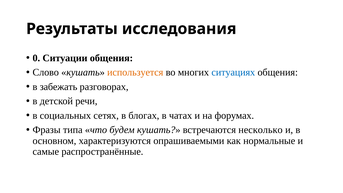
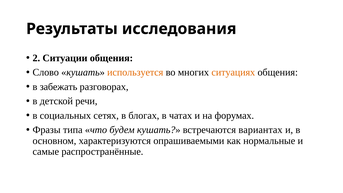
0: 0 -> 2 (36, 58)
ситуациях colour: blue -> orange (233, 72)
несколько: несколько -> вариантах (261, 130)
